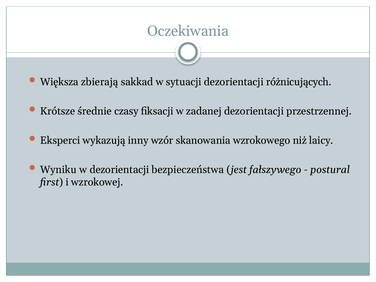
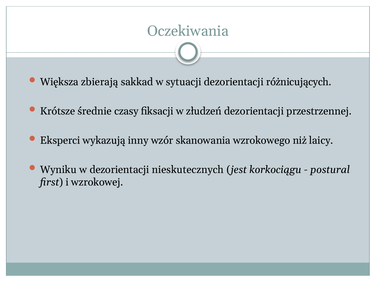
zadanej: zadanej -> złudzeń (204, 111)
bezpieczeństwa: bezpieczeństwa -> nieskutecznych (188, 170)
fałszywego: fałszywego -> korkociągu (275, 170)
